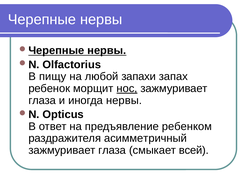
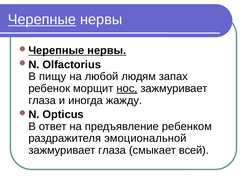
Черепные underline: none -> present (42, 20)
запахи: запахи -> людям (139, 77)
иногда нервы: нервы -> жажду (124, 101)
асимметричный: асимметричный -> эмоциональной (145, 139)
